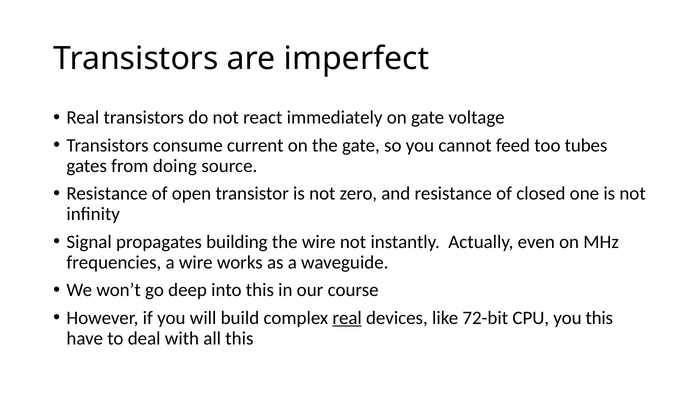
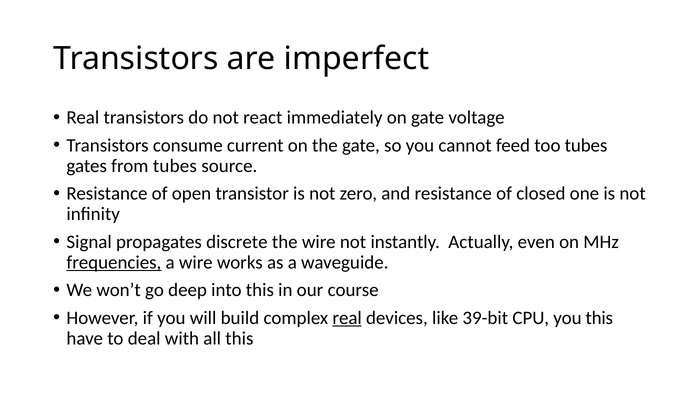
from doing: doing -> tubes (175, 166)
building: building -> discrete (237, 242)
frequencies underline: none -> present (114, 262)
72-bit: 72-bit -> 39-bit (485, 318)
